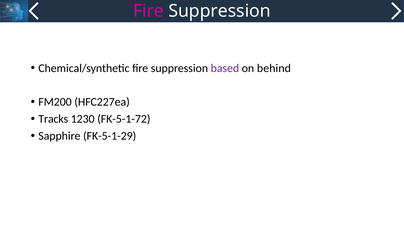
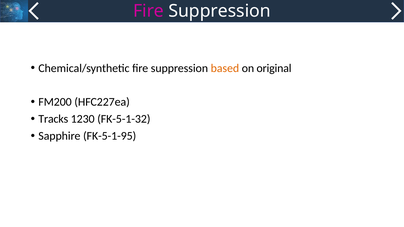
based colour: purple -> orange (225, 68)
behind: behind -> original (274, 68)
FK-5-1-72: FK-5-1-72 -> FK-5-1-32 (124, 119)
FK-5-1-29: FK-5-1-29 -> FK-5-1-95 (110, 136)
